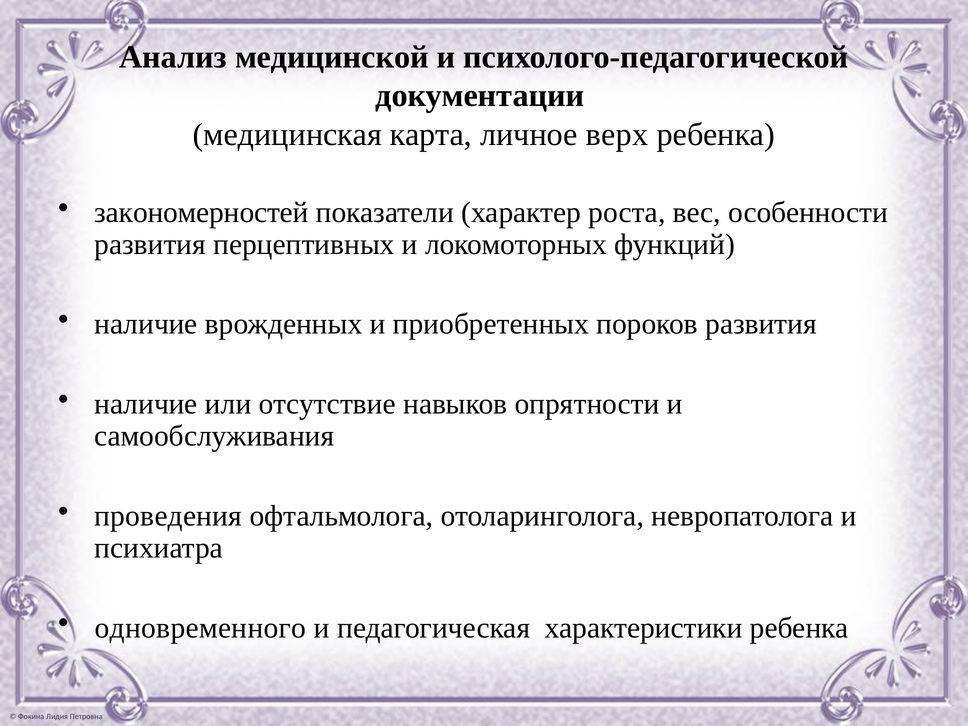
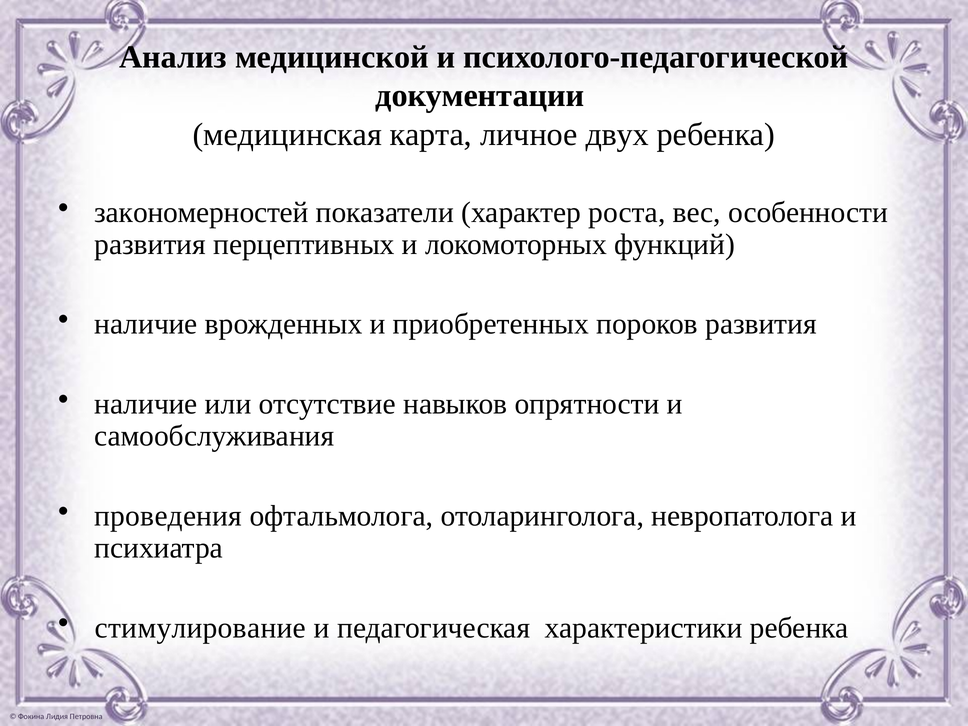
верх: верх -> двух (617, 134)
одновременного: одновременного -> стимулирование (200, 628)
